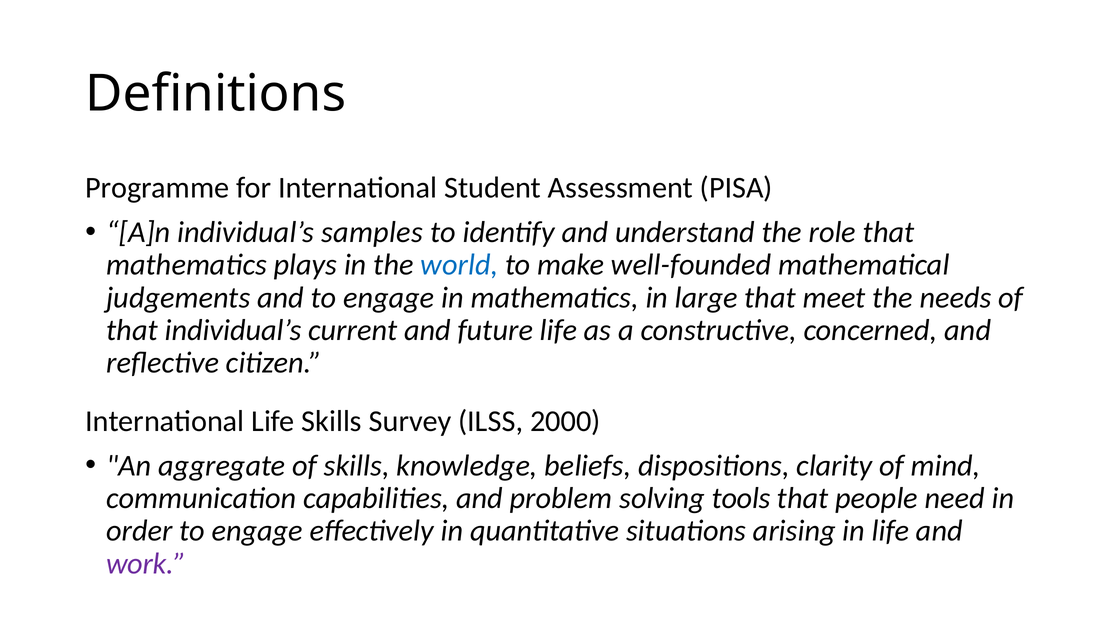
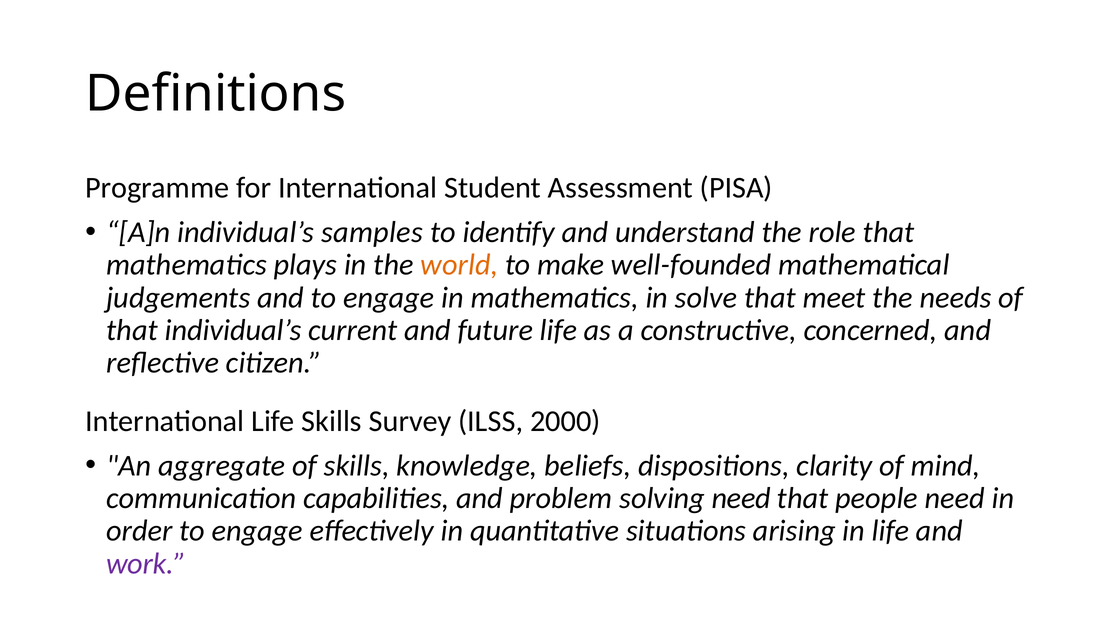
world colour: blue -> orange (459, 265)
large: large -> solve (706, 298)
solving tools: tools -> need (741, 499)
